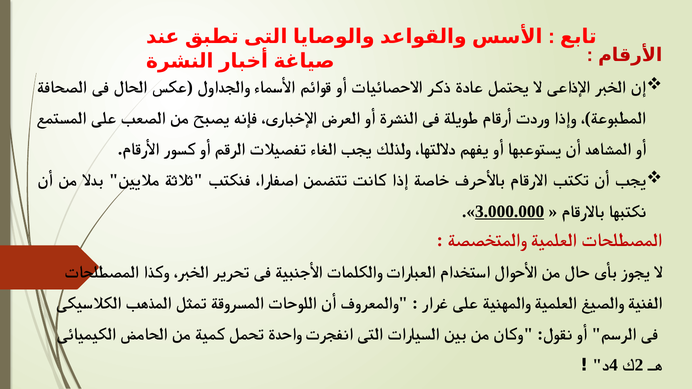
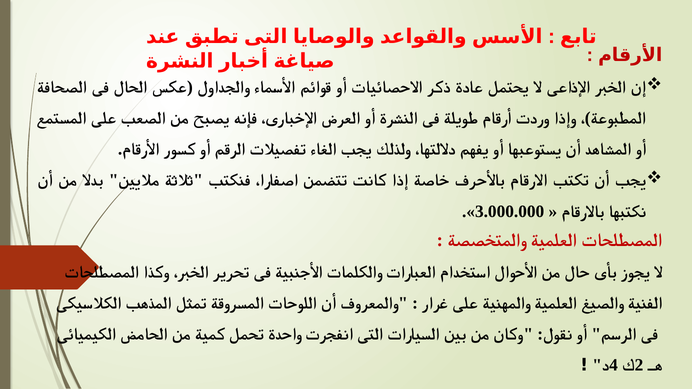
3.000.000 underline: present -> none (510, 211)
